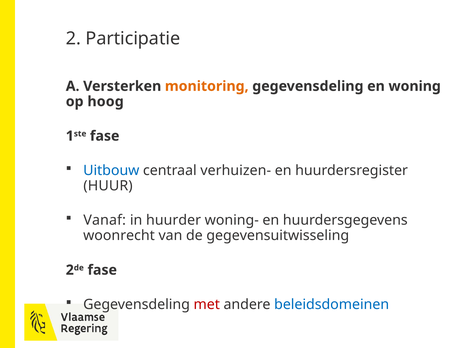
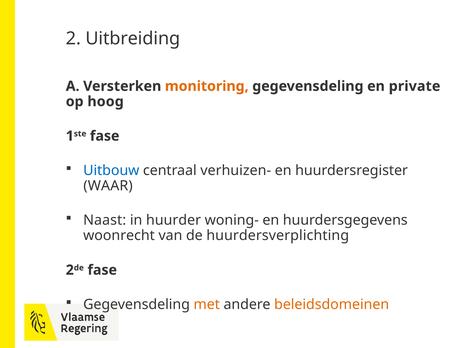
Participatie: Participatie -> Uitbreiding (133, 38)
woning: woning -> private (415, 86)
HUUR: HUUR -> WAAR (108, 186)
Vanaf: Vanaf -> Naast (105, 220)
gegevensuitwisseling: gegevensuitwisseling -> huurdersverplichting (278, 236)
met colour: red -> orange (207, 304)
beleidsdomeinen colour: blue -> orange (332, 304)
